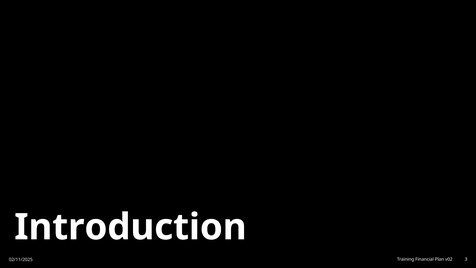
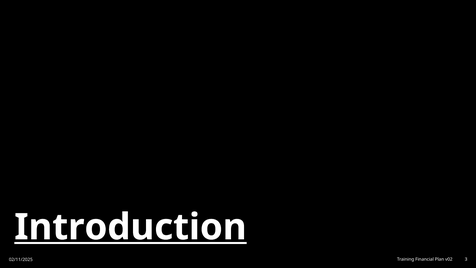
Introduction underline: none -> present (130, 227)
